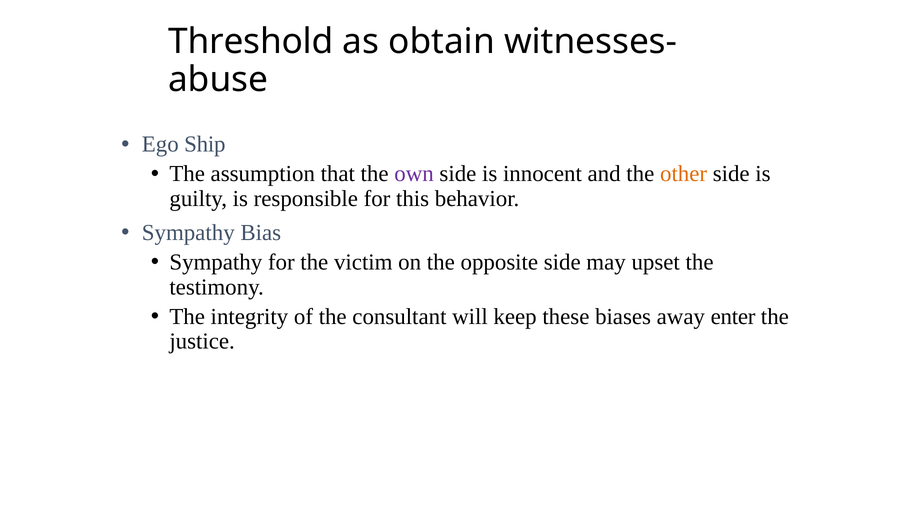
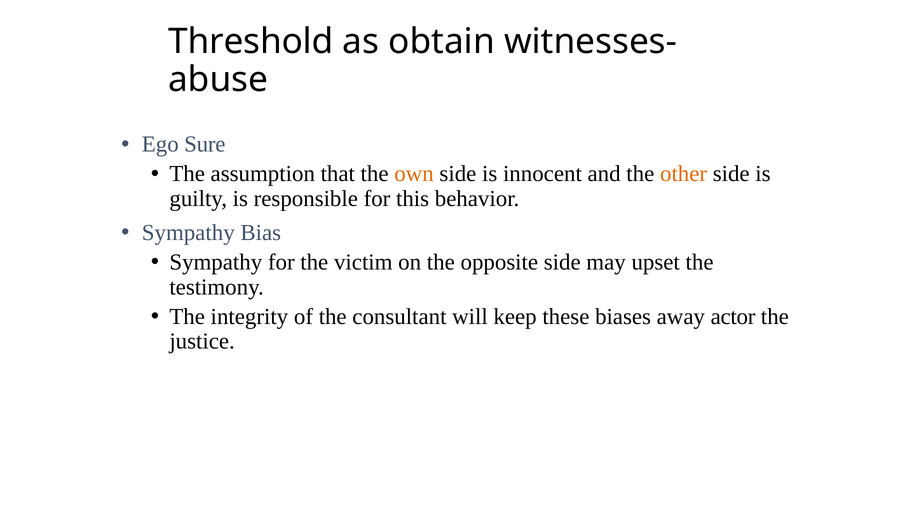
Ship: Ship -> Sure (205, 144)
own colour: purple -> orange (414, 174)
enter: enter -> actor (733, 317)
